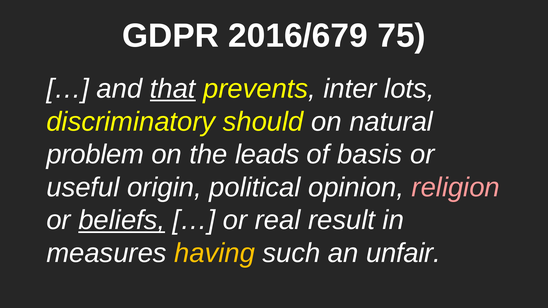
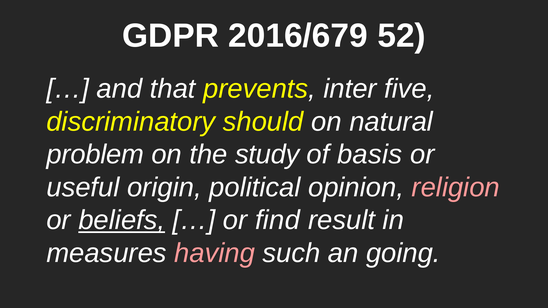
75: 75 -> 52 (402, 36)
that underline: present -> none (173, 89)
lots: lots -> five (409, 89)
leads: leads -> study (267, 155)
real: real -> find (278, 220)
having colour: yellow -> pink (215, 253)
unfair: unfair -> going (403, 253)
